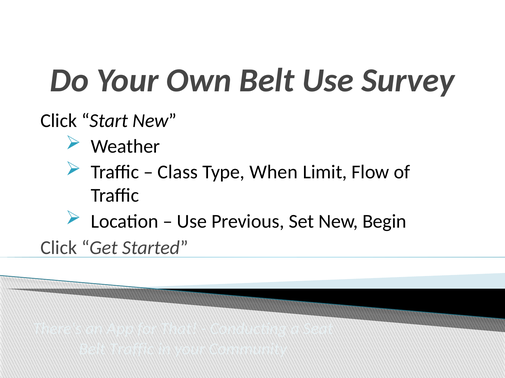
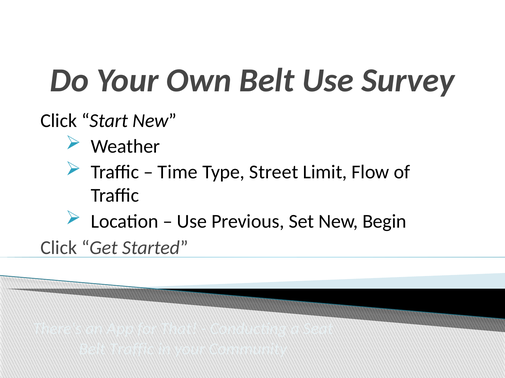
Class: Class -> Time (178, 172)
When: When -> Street (274, 172)
